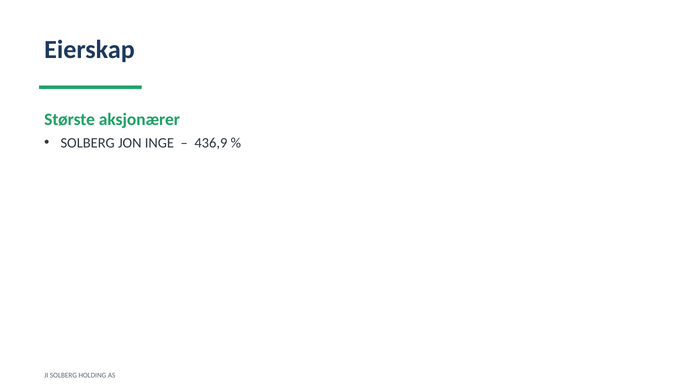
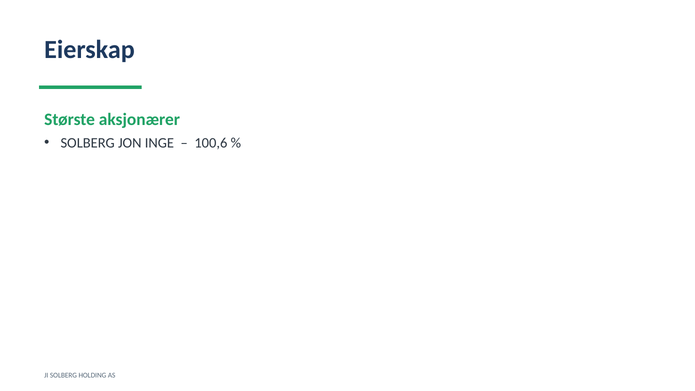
436,9: 436,9 -> 100,6 (211, 143)
